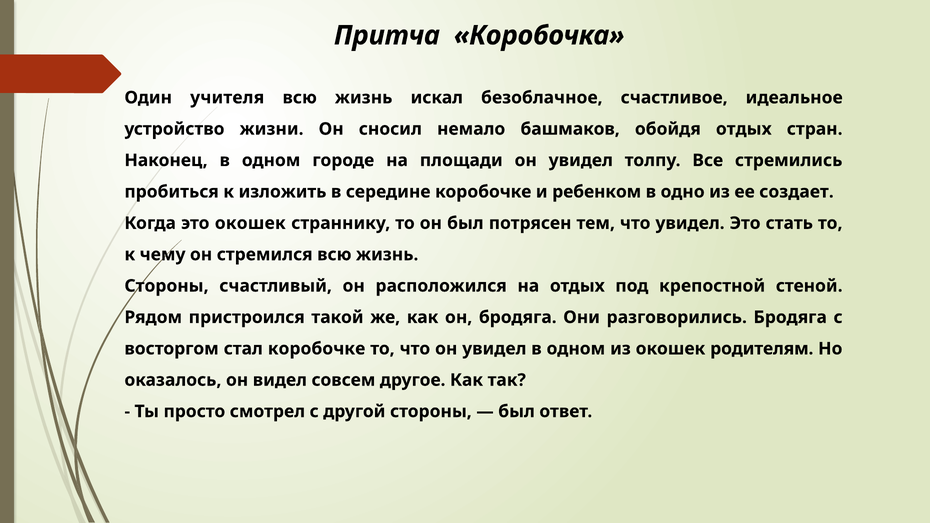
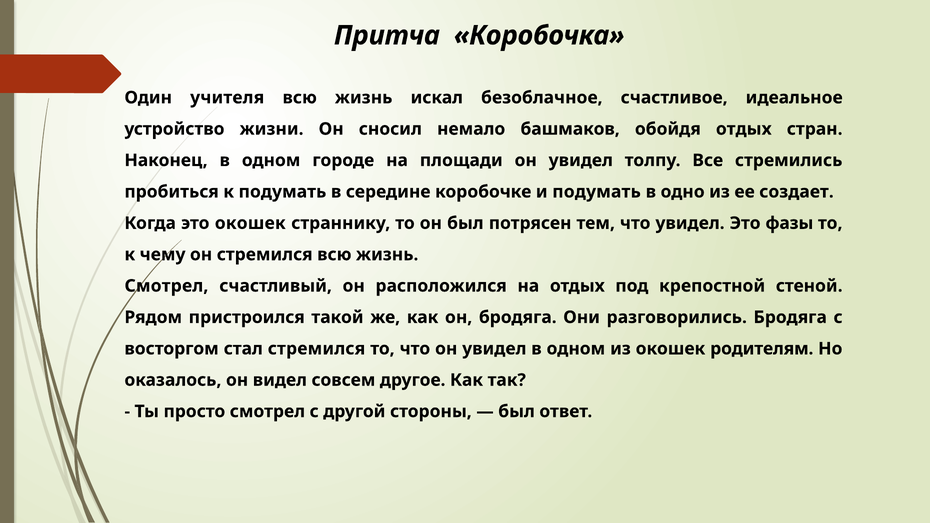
к изложить: изложить -> подумать (282, 192)
и ребенком: ребенком -> подумать (597, 192)
стать: стать -> фазы (789, 223)
Стороны: Стороны -> Смотрел (166, 286)
стал коробочке: коробочке -> стремился (316, 349)
